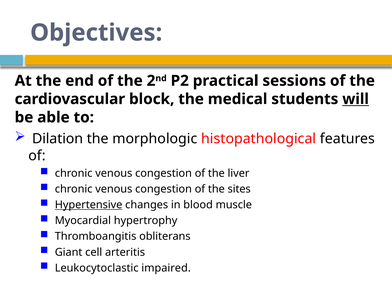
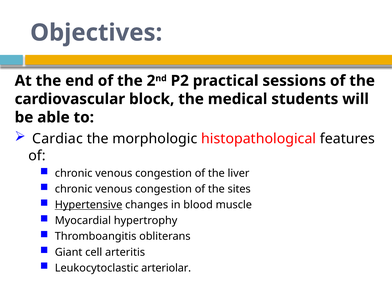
will underline: present -> none (356, 99)
Dilation: Dilation -> Cardiac (57, 139)
impaired: impaired -> arteriolar (166, 268)
